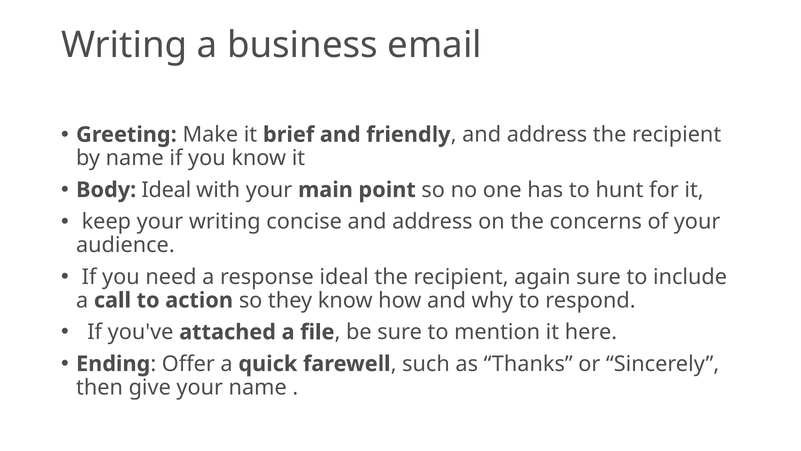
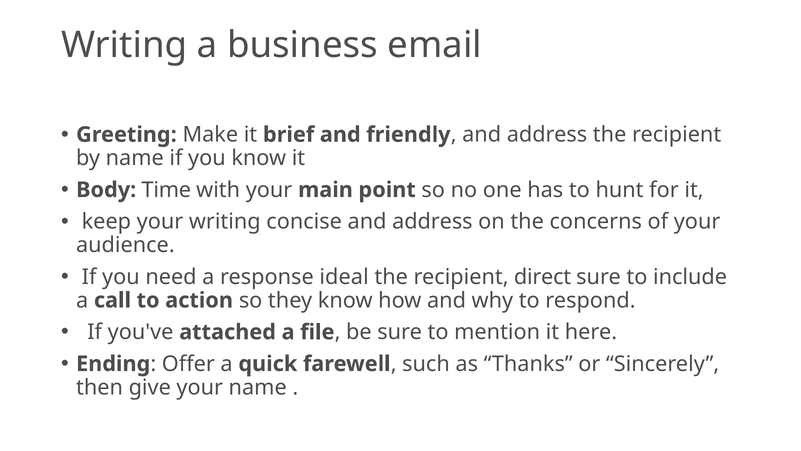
Body Ideal: Ideal -> Time (166, 190)
again: again -> direct (543, 277)
